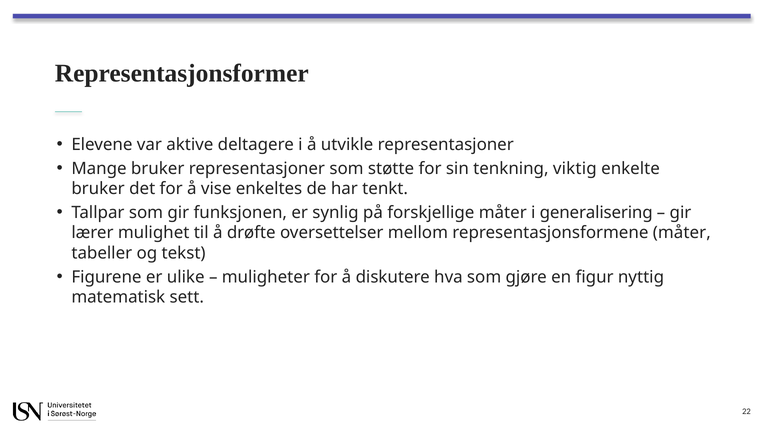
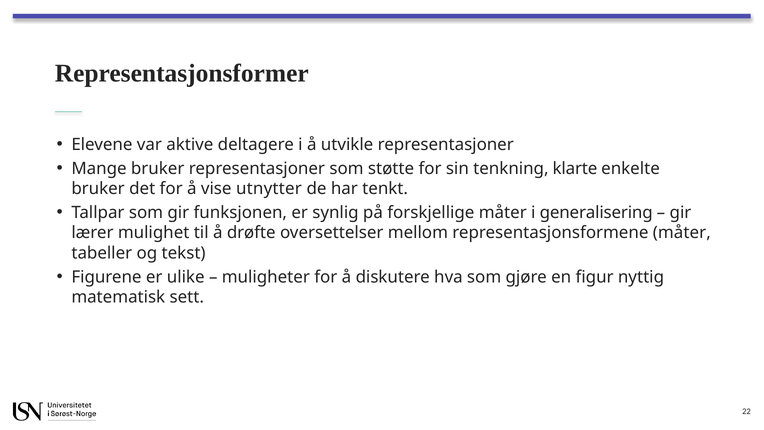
viktig: viktig -> klarte (575, 168)
enkeltes: enkeltes -> utnytter (269, 189)
